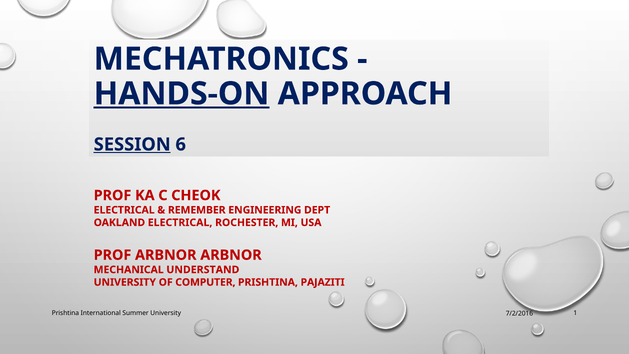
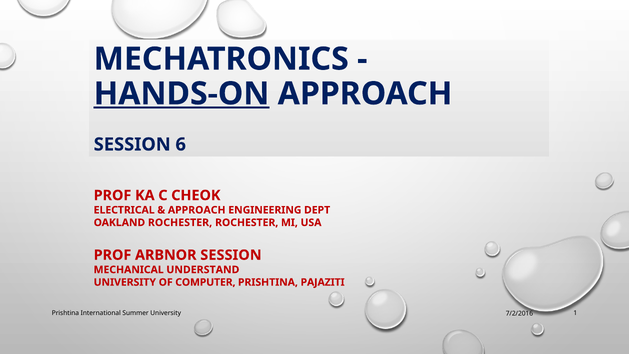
SESSION underline: present -> none (132, 144)
REMEMBER: REMEMBER -> APPROACH (197, 210)
OAKLAND ELECTRICAL: ELECTRICAL -> ROCHESTER (180, 222)
ARBNOR ARBNOR: ARBNOR -> SESSION (231, 255)
